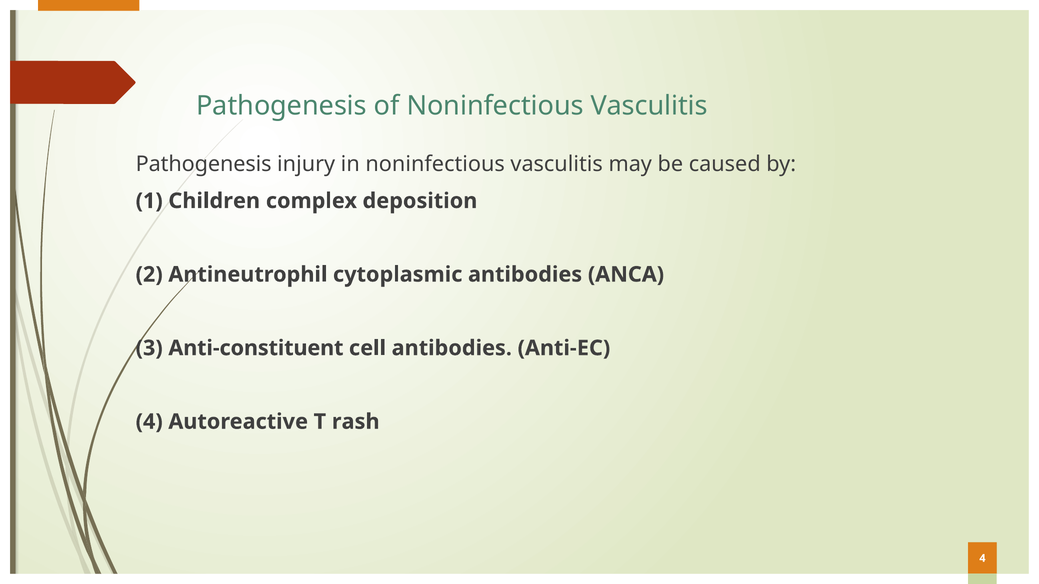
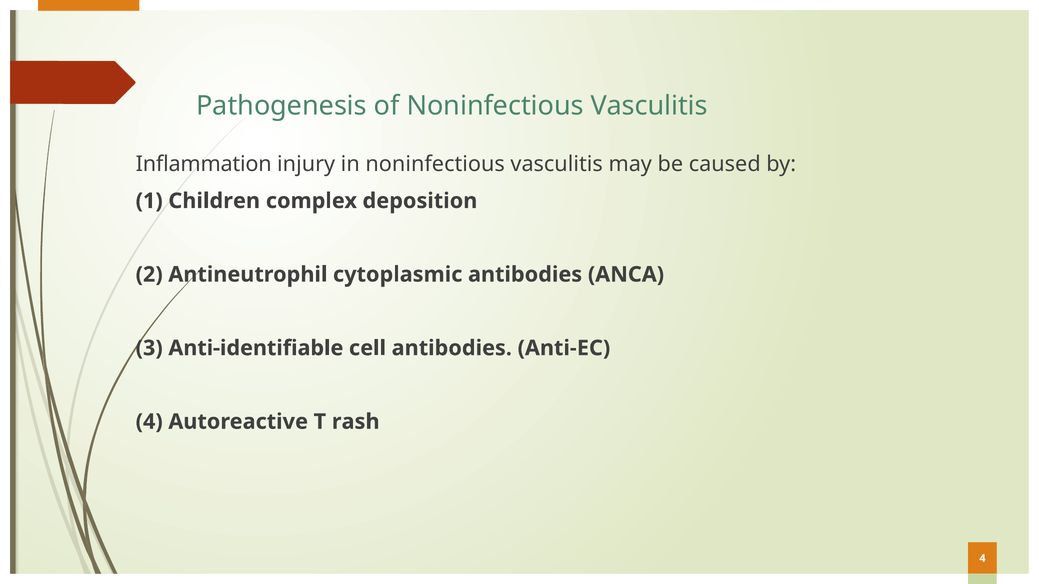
Pathogenesis: Pathogenesis -> Inflammation (204, 164)
Anti-constituent: Anti-constituent -> Anti-identifiable (256, 348)
